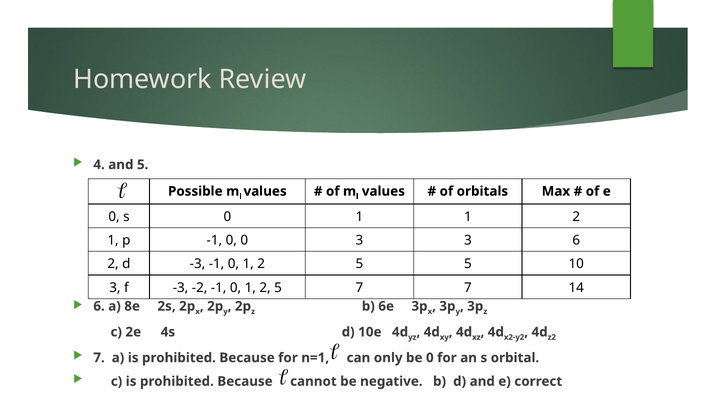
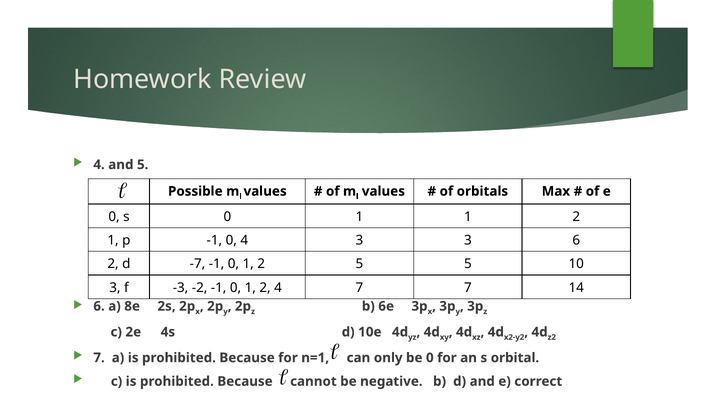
0 0: 0 -> 4 (244, 240)
d -3: -3 -> -7 (197, 264)
5: 5 -> 4 (278, 287)
